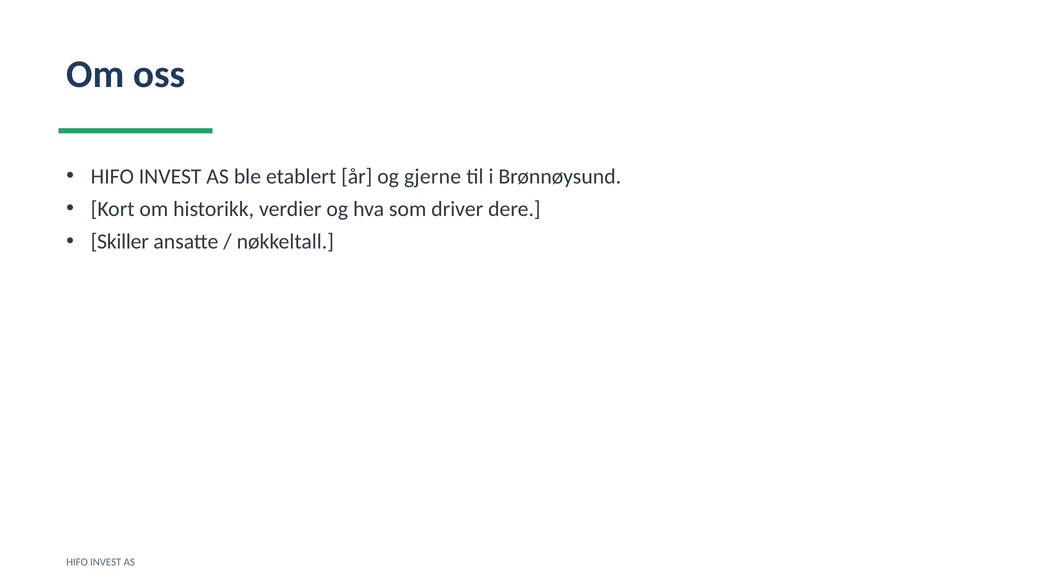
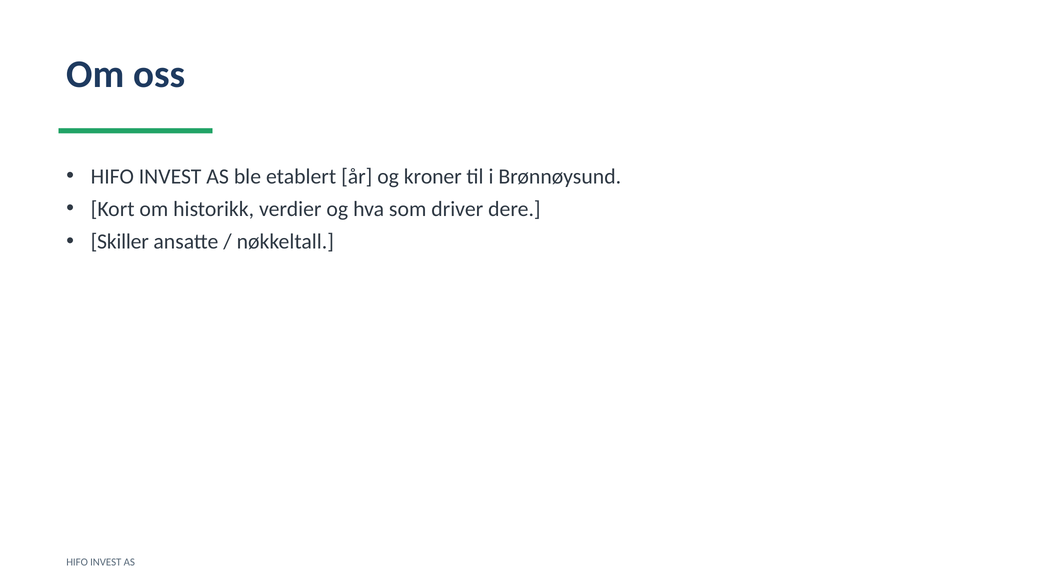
gjerne: gjerne -> kroner (433, 176)
